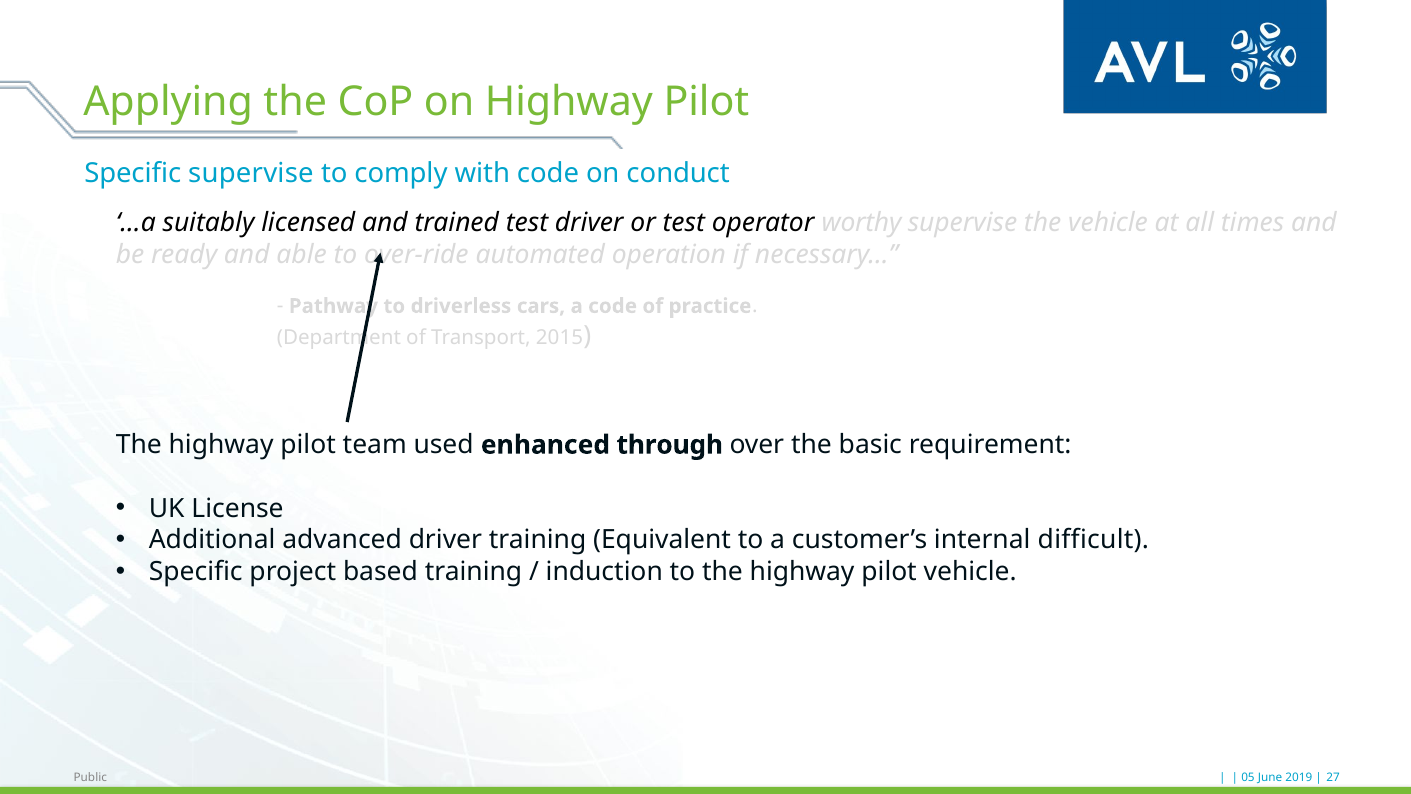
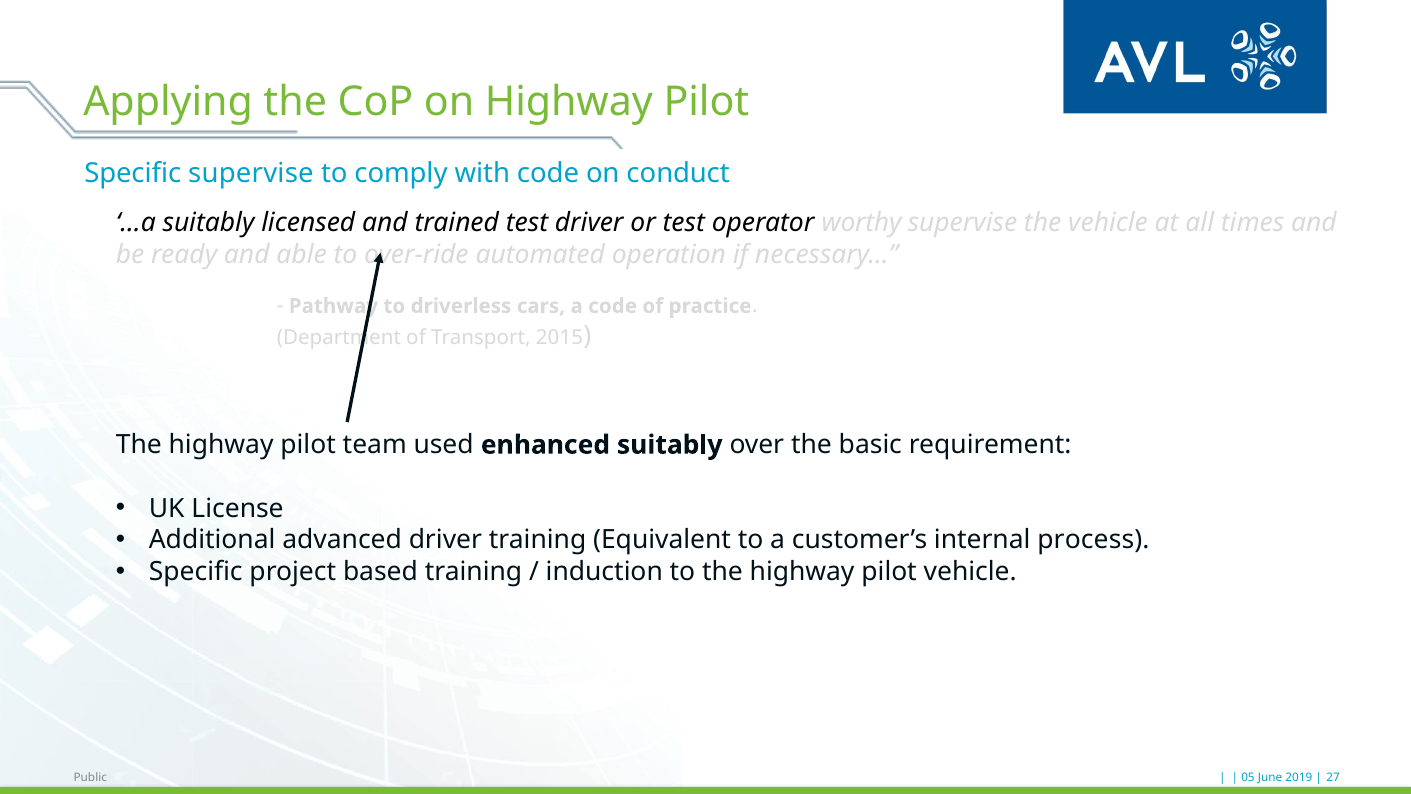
enhanced through: through -> suitably (670, 445)
difficult: difficult -> process (1093, 540)
